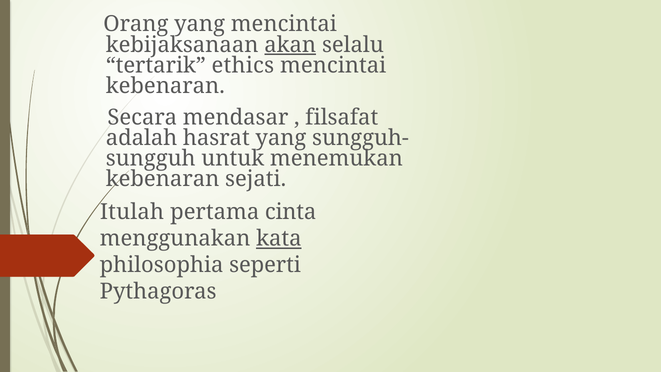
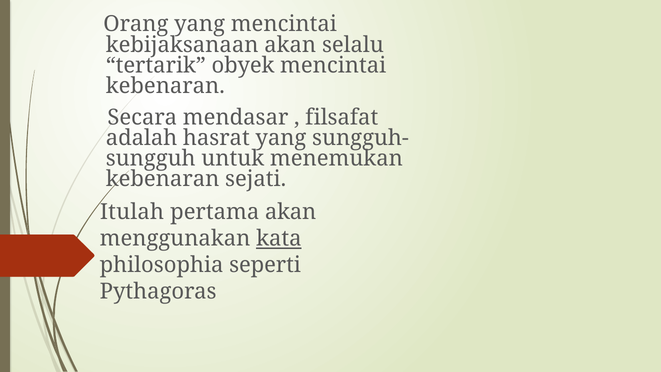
akan underline: present -> none (290, 45)
ethics: ethics -> obyek (243, 65)
pertama cinta: cinta -> akan (291, 212)
